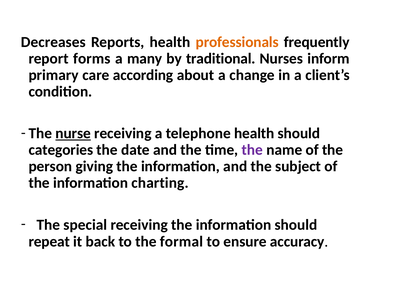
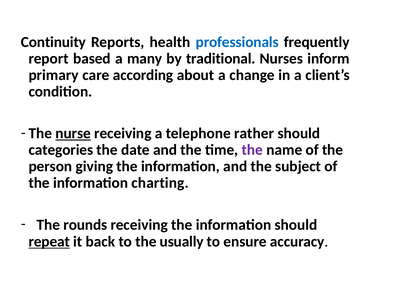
Decreases: Decreases -> Continuity (53, 42)
professionals colour: orange -> blue (237, 42)
forms: forms -> based (92, 59)
telephone health: health -> rather (254, 134)
special: special -> rounds (85, 225)
repeat underline: none -> present (49, 242)
formal: formal -> usually (182, 242)
